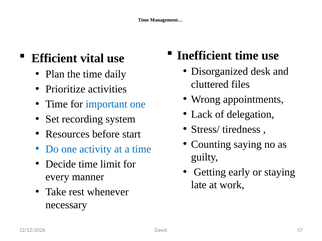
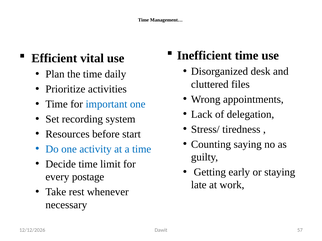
manner: manner -> postage (88, 177)
